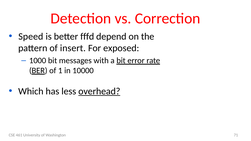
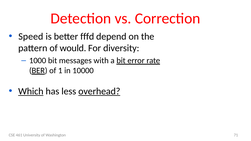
insert: insert -> would (73, 48)
exposed: exposed -> diversity (121, 48)
Which underline: none -> present (31, 91)
